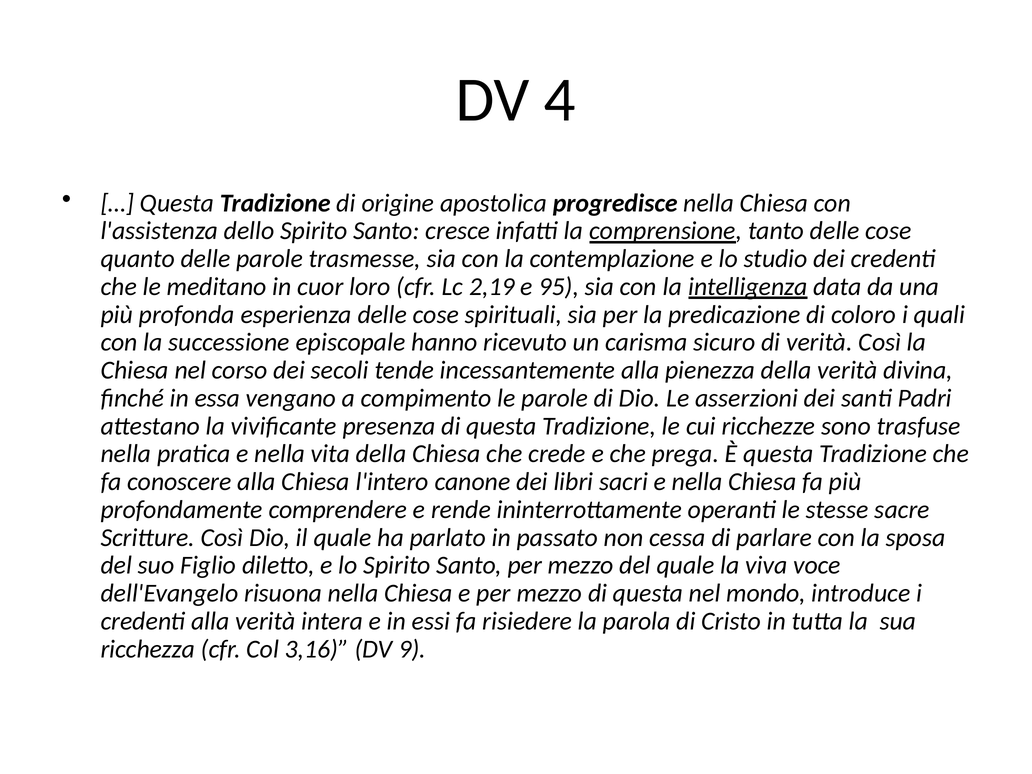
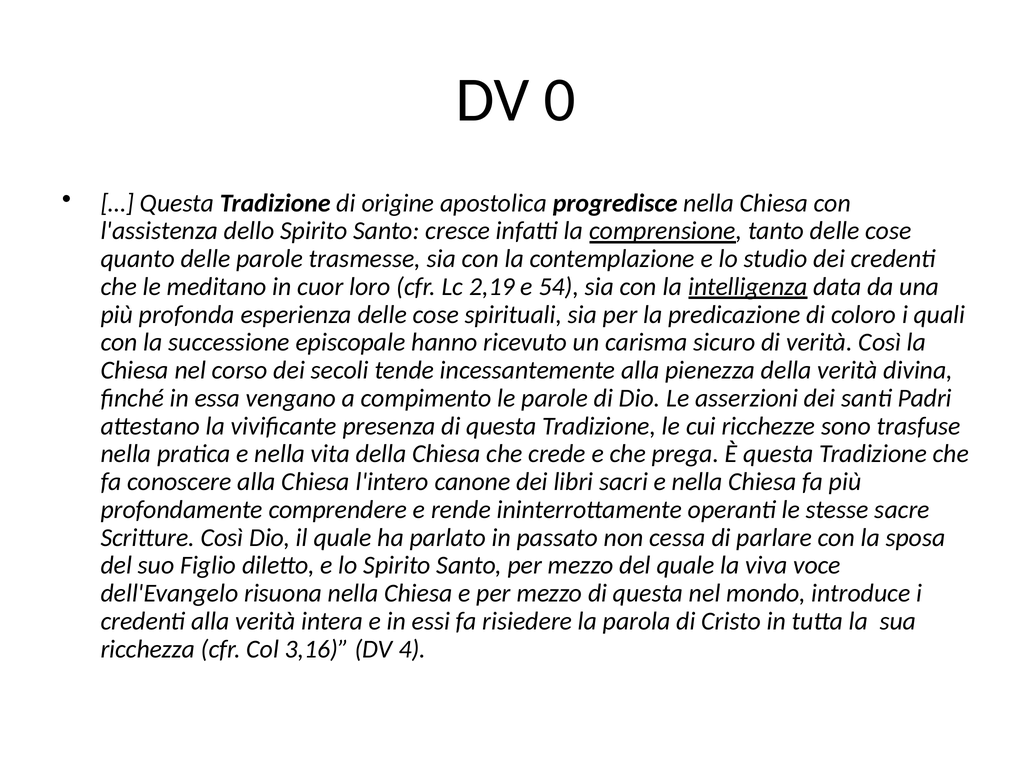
4: 4 -> 0 (560, 100)
95: 95 -> 54 (559, 287)
9: 9 -> 4 (412, 649)
